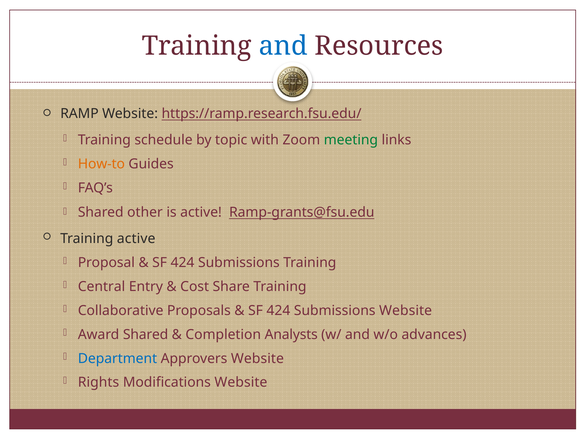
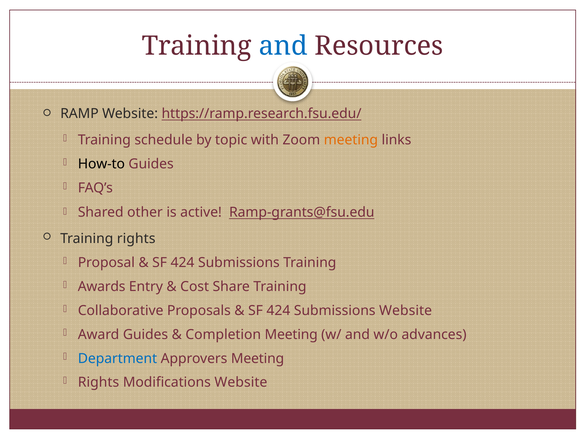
meeting colour: green -> orange (351, 140)
How-to colour: orange -> black (101, 164)
Training active: active -> rights (136, 239)
Central: Central -> Awards (102, 287)
Award Shared: Shared -> Guides (146, 335)
Completion Analysts: Analysts -> Meeting (291, 335)
Approvers Website: Website -> Meeting (258, 359)
